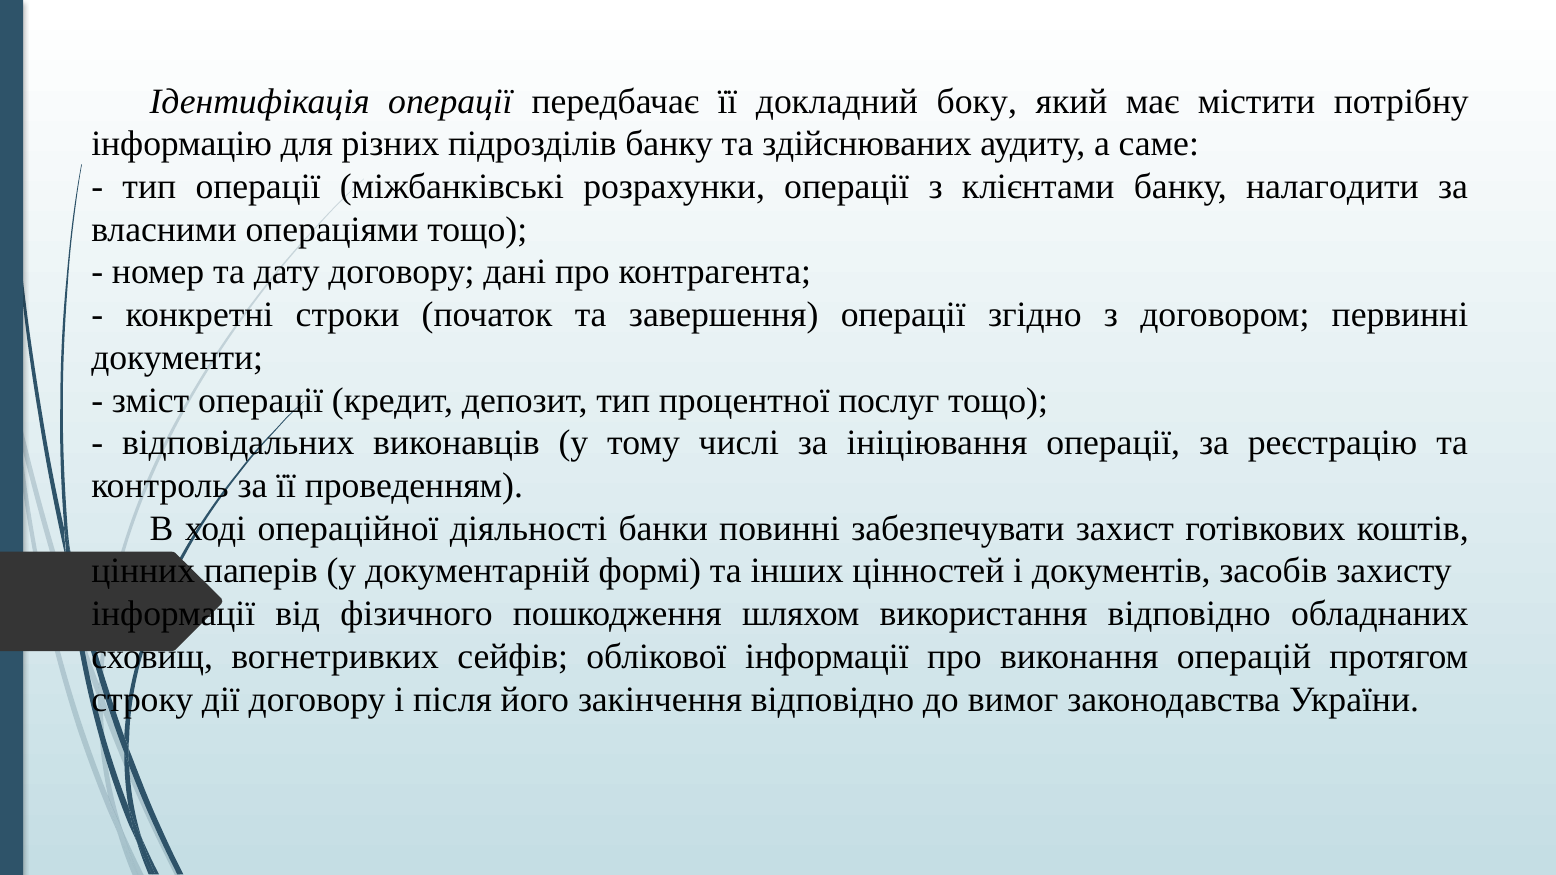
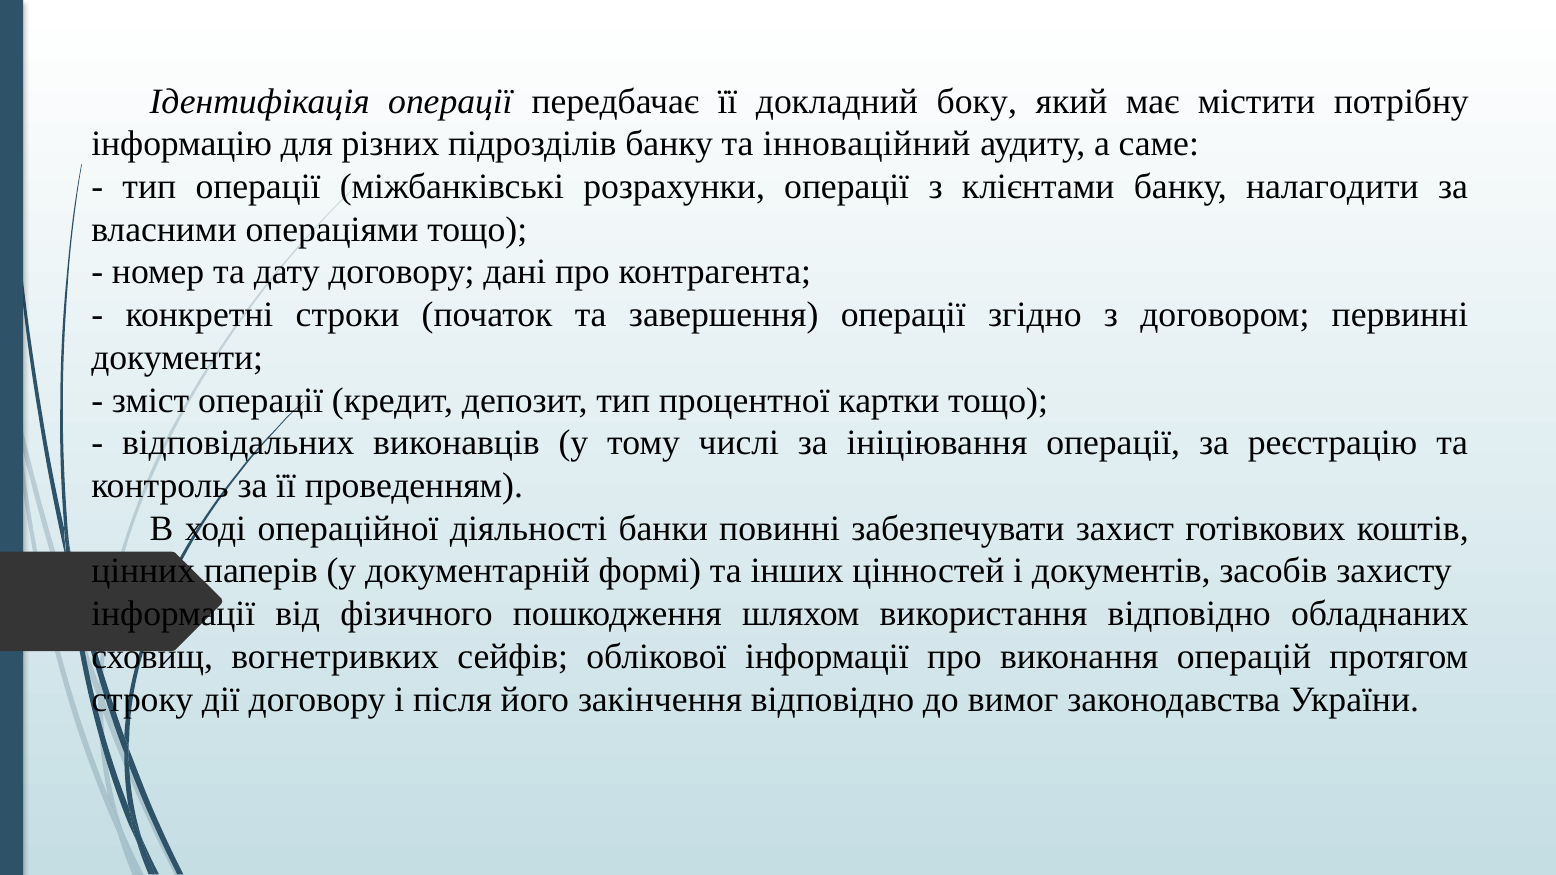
здійснюваних: здійснюваних -> інноваційний (867, 144)
послуг: послуг -> картки (889, 400)
